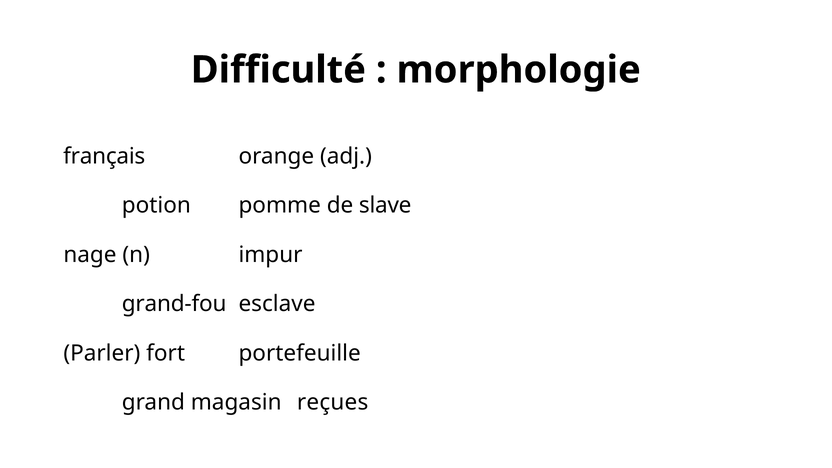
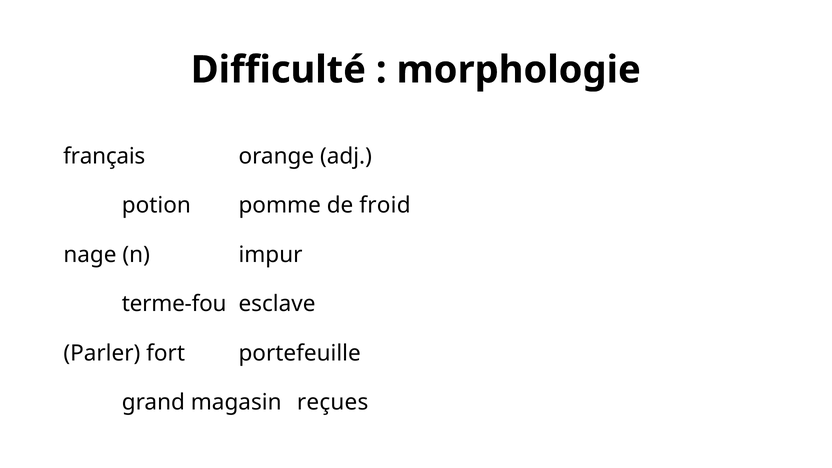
slave: slave -> froid (385, 206)
grand-fou: grand-fou -> terme-fou (174, 304)
